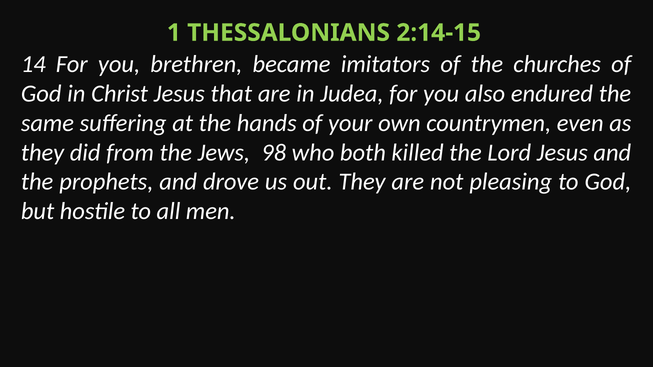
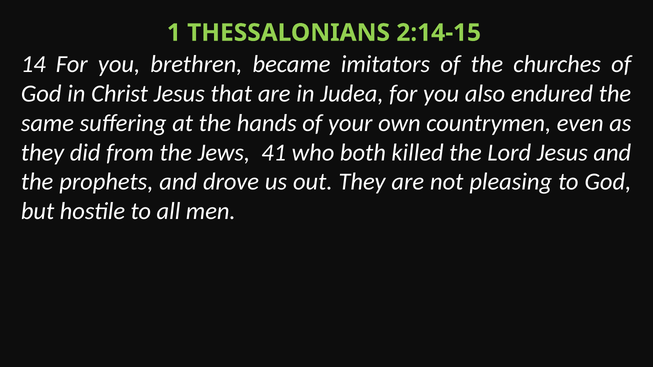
98: 98 -> 41 (274, 153)
